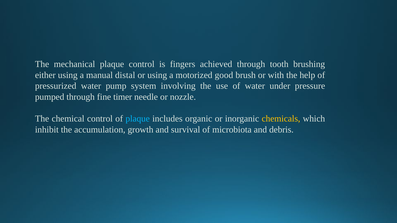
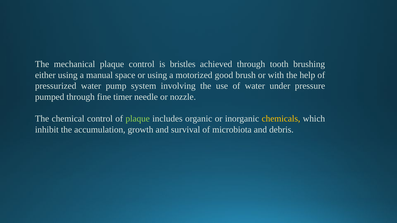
fingers: fingers -> bristles (183, 64)
distal: distal -> space (125, 75)
plaque colour: light blue -> light green (138, 119)
